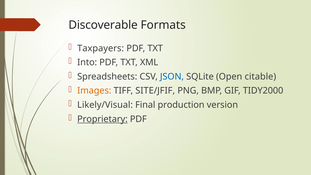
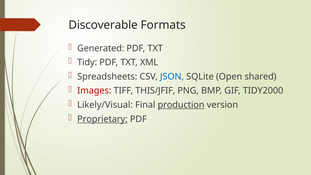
Taxpayers: Taxpayers -> Generated (101, 48)
Into: Into -> Tidy (87, 62)
citable: citable -> shared (260, 77)
Images colour: orange -> red (94, 91)
SITE/JFIF: SITE/JFIF -> THIS/JFIF (155, 91)
production underline: none -> present (181, 105)
